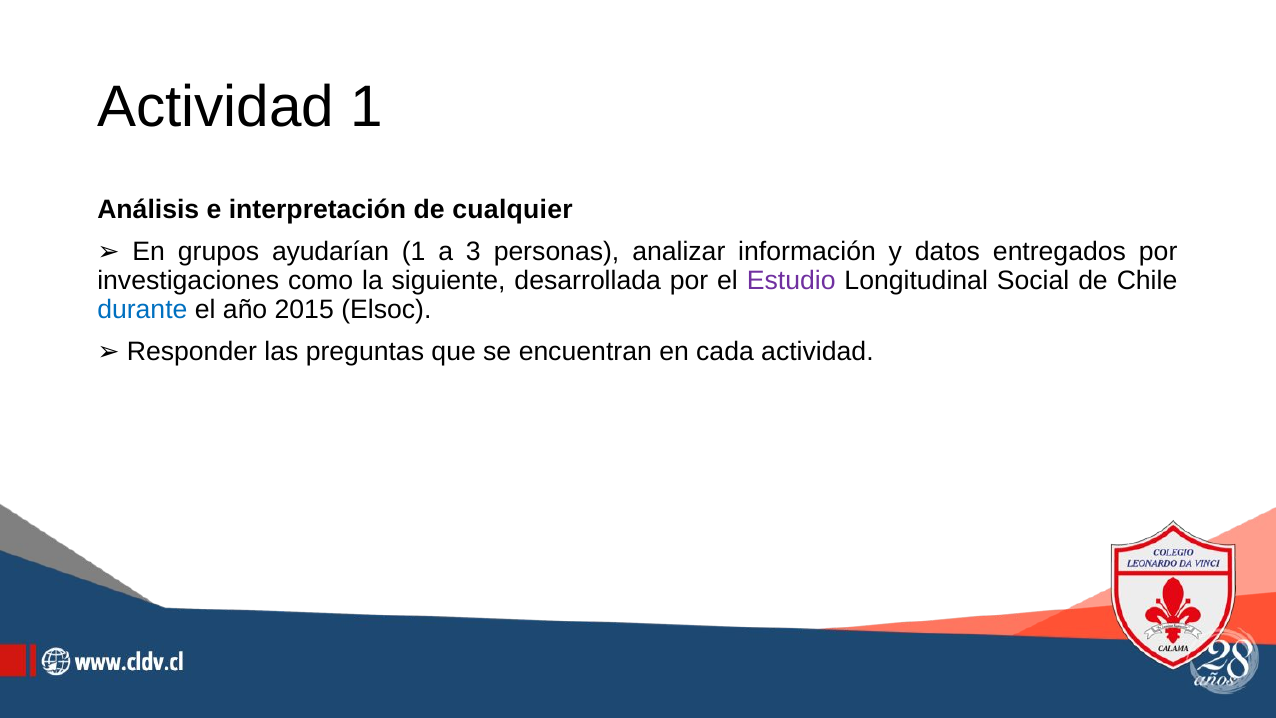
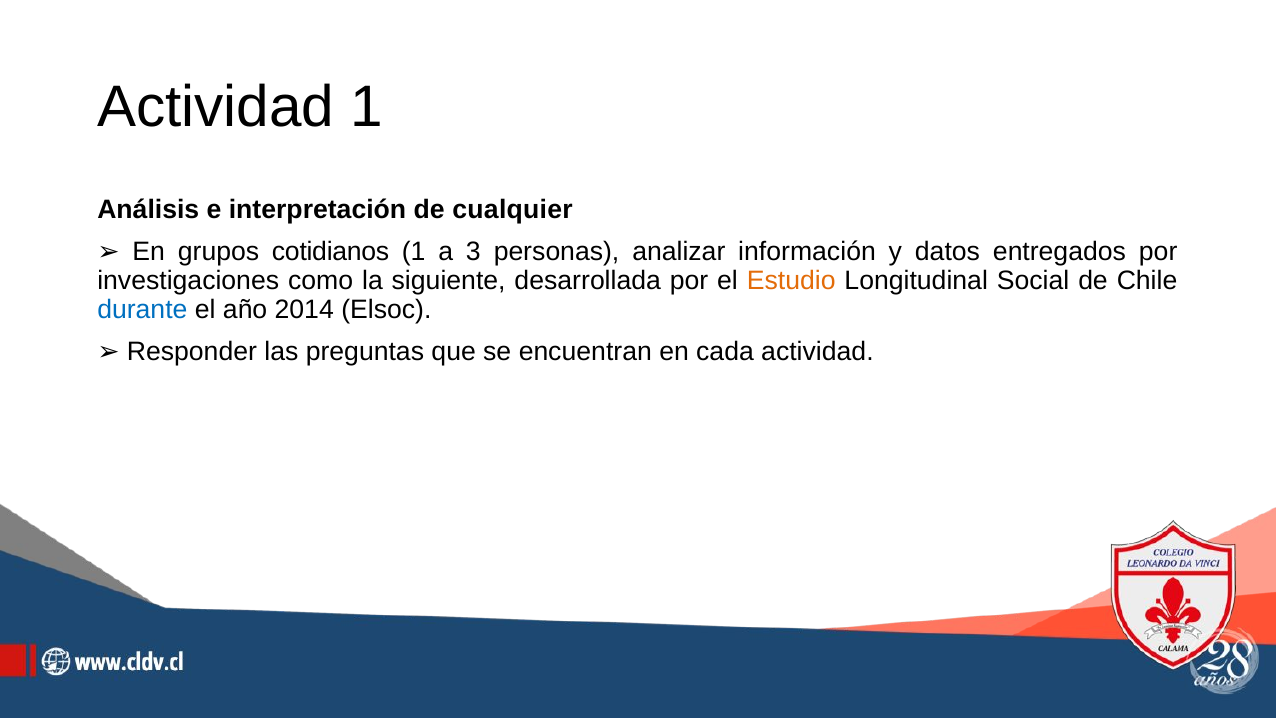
ayudarían: ayudarían -> cotidianos (331, 252)
Estudio colour: purple -> orange (791, 281)
2015: 2015 -> 2014 (304, 309)
